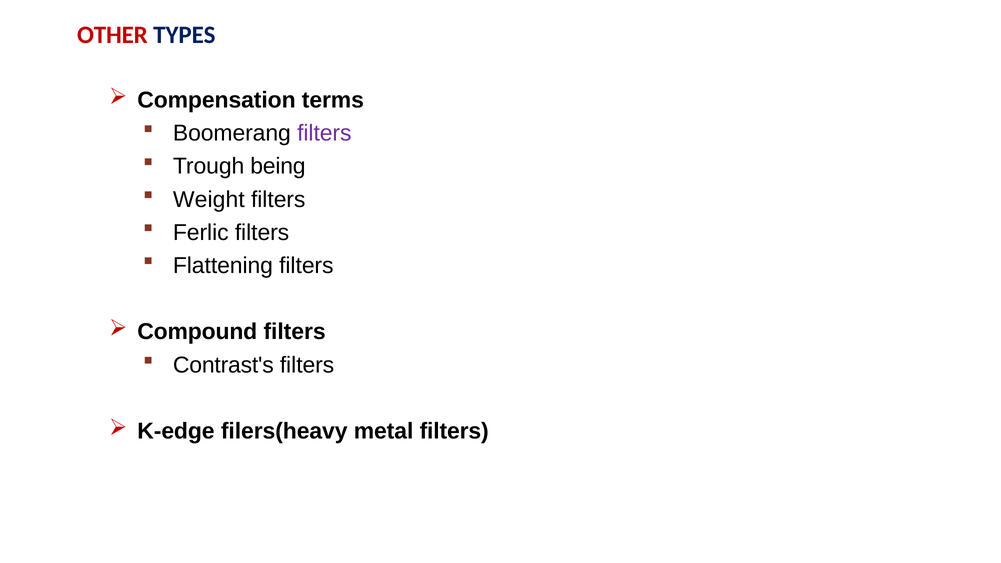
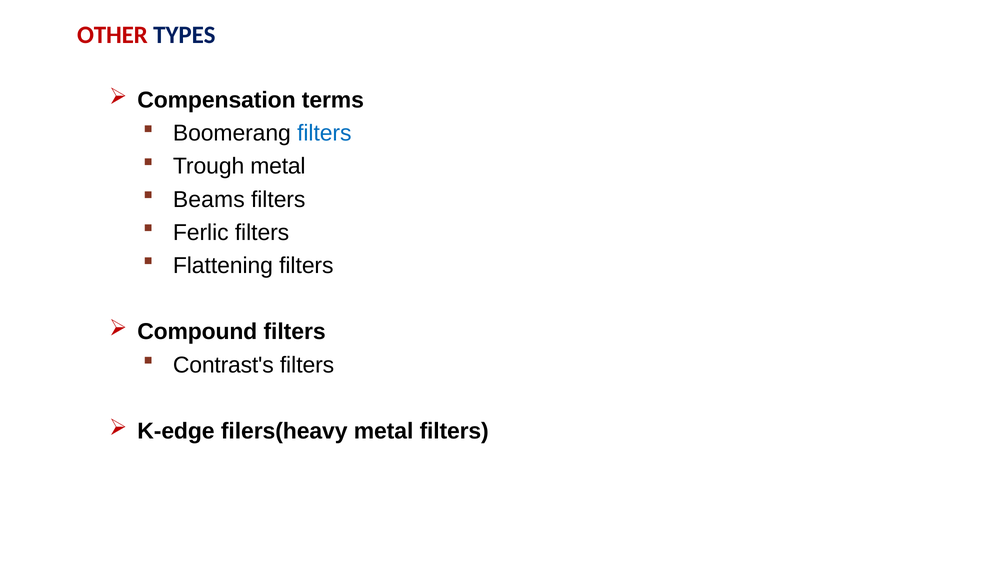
filters colour: purple -> blue (324, 133)
Trough being: being -> metal (278, 166)
Weight: Weight -> Beams (209, 199)
